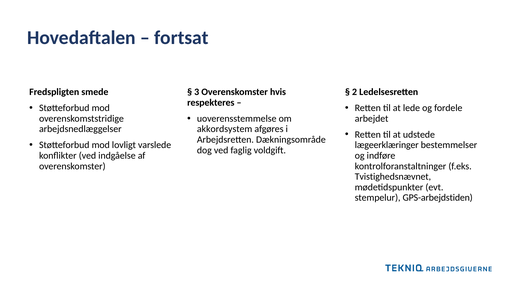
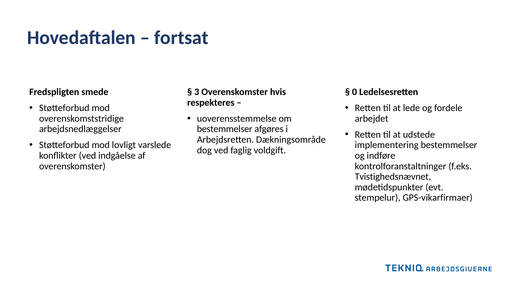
2: 2 -> 0 (355, 92)
akkordsystem: akkordsystem -> bestemmelser (225, 129)
lægeerklæringer: lægeerklæringer -> implementering (387, 145)
GPS-arbejdstiden: GPS-arbejdstiden -> GPS-vikarfirmaer (438, 198)
